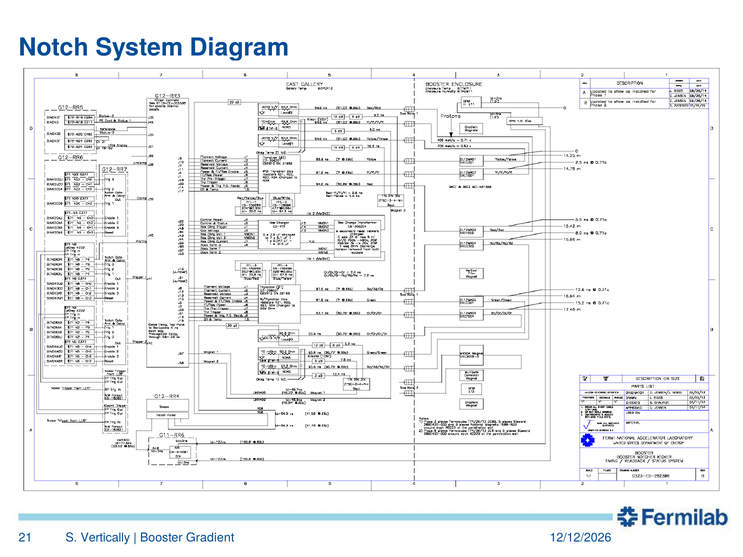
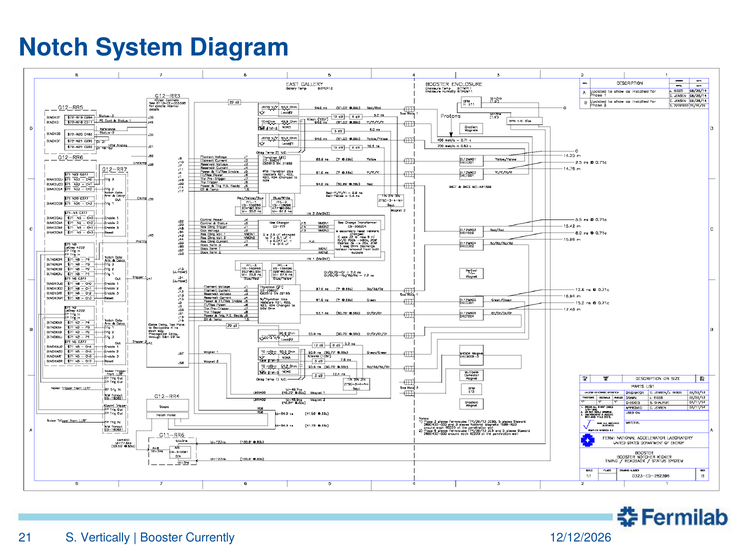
Gradient: Gradient -> Currently (210, 538)
